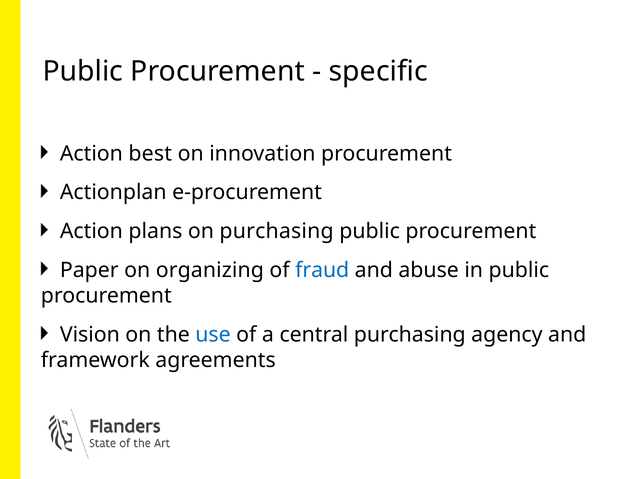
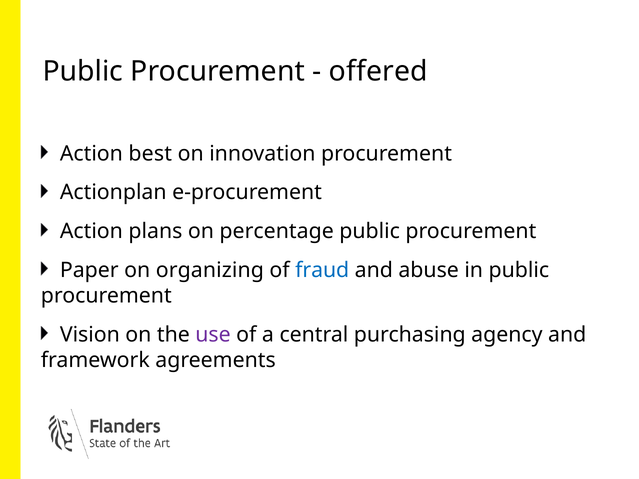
specific: specific -> offered (378, 72)
on purchasing: purchasing -> percentage (277, 231)
use colour: blue -> purple (213, 335)
